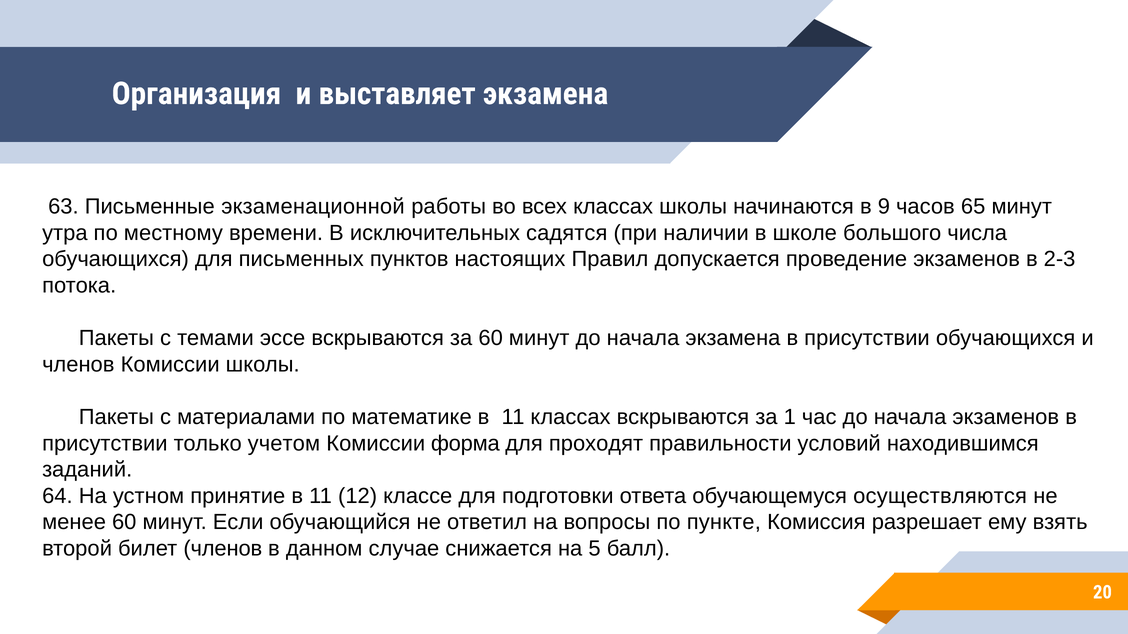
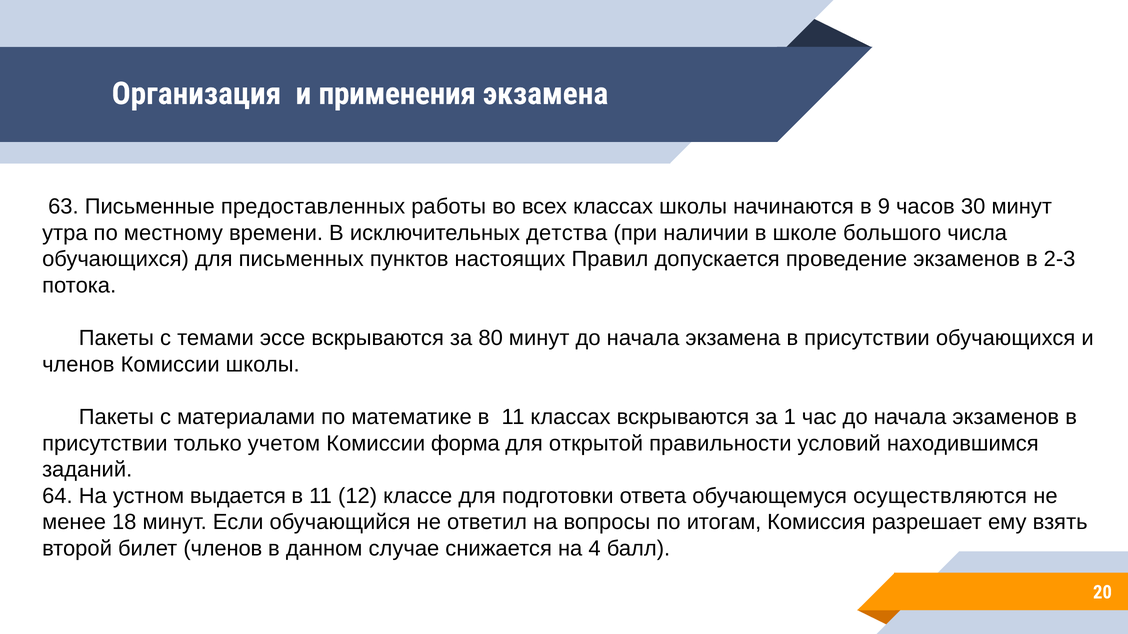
выставляет: выставляет -> применения (397, 94)
экзаменационной: экзаменационной -> предоставленных (313, 207)
65: 65 -> 30 (973, 207)
садятся: садятся -> детства (567, 233)
за 60: 60 -> 80 (491, 338)
проходят: проходят -> открытой (596, 444)
принятие: принятие -> выдается (238, 496)
менее 60: 60 -> 18 (124, 523)
пункте: пункте -> итогам (724, 523)
5: 5 -> 4 (595, 549)
